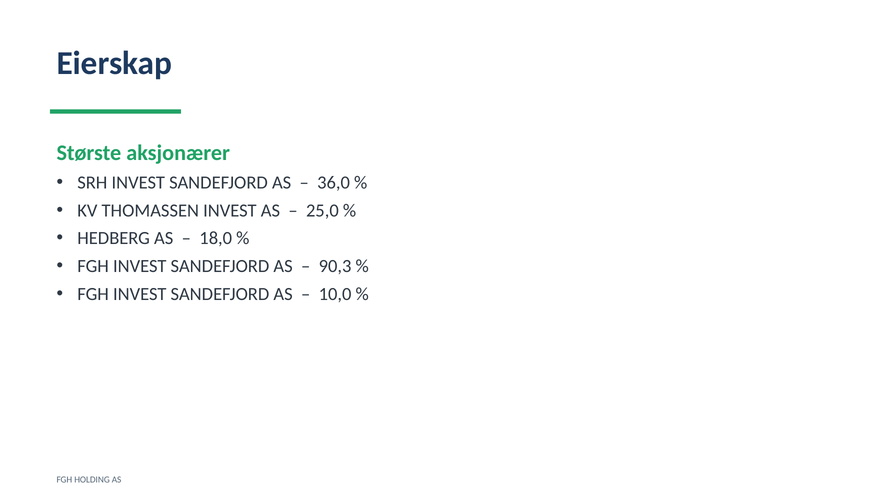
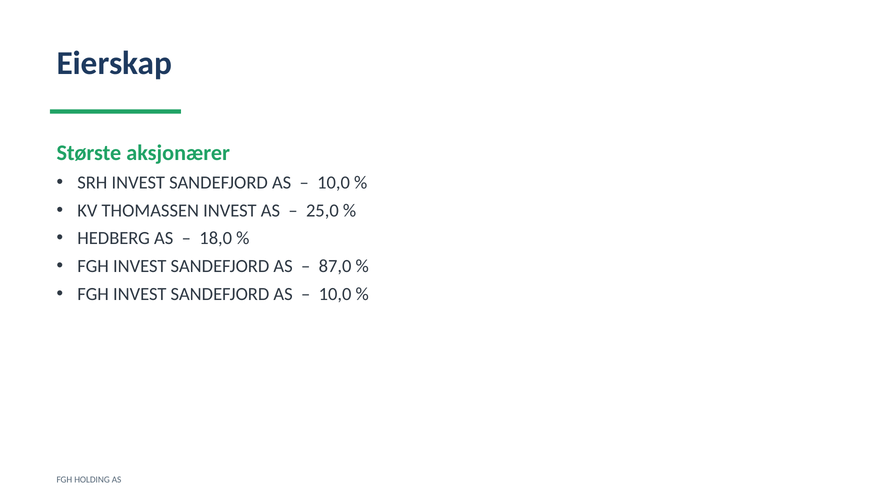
36,0: 36,0 -> 10,0 (334, 183)
90,3: 90,3 -> 87,0 (335, 266)
